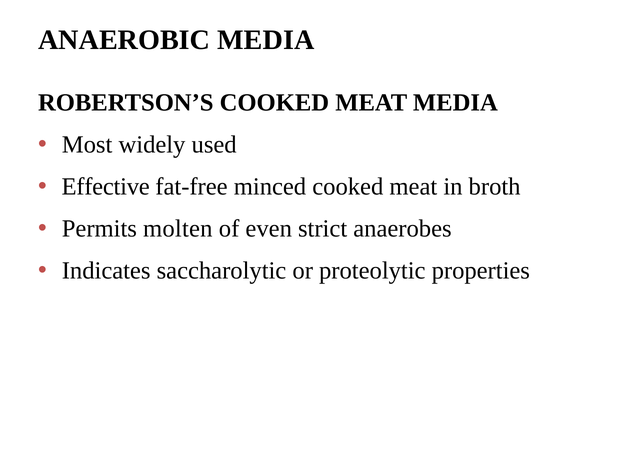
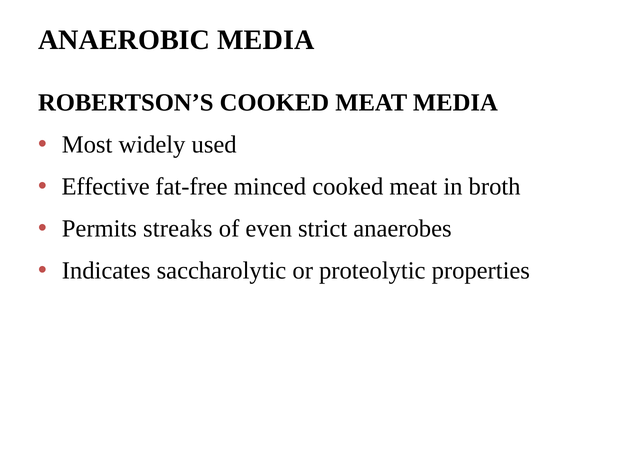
molten: molten -> streaks (178, 228)
